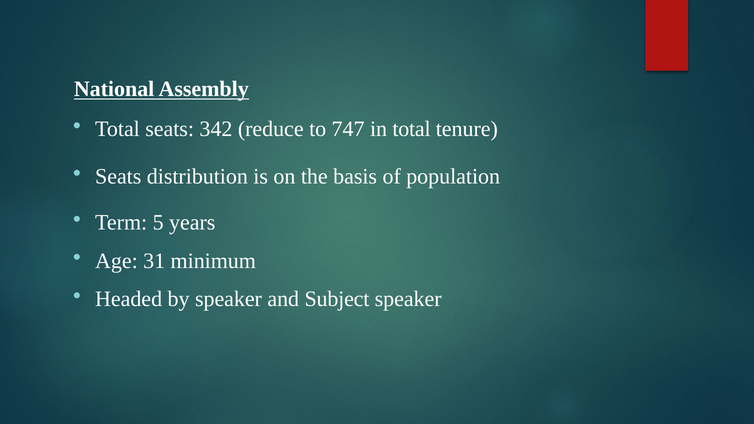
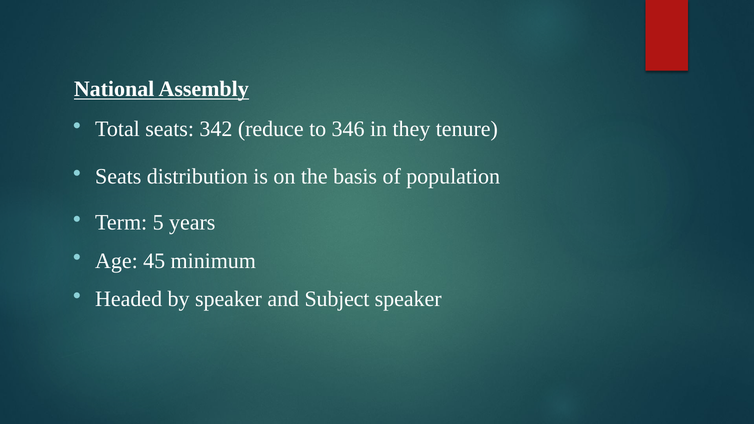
747: 747 -> 346 (348, 129)
in total: total -> they (411, 129)
31: 31 -> 45 (154, 261)
